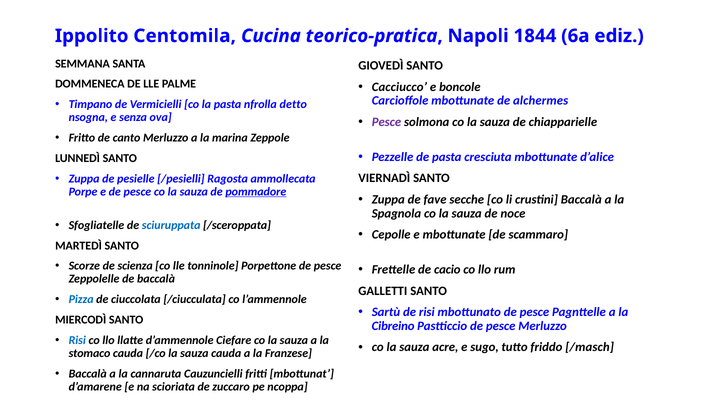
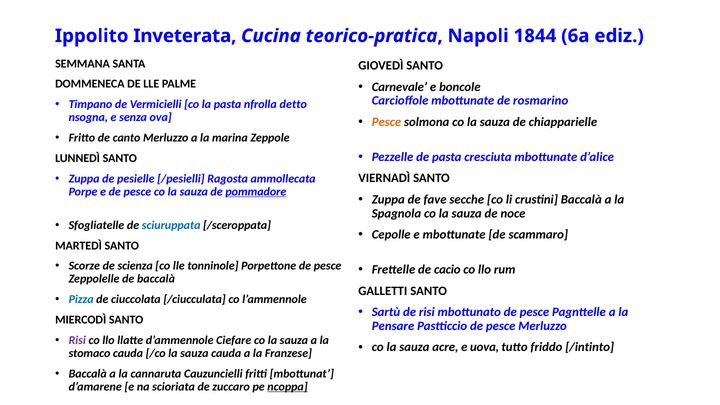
Centomila: Centomila -> Inveterata (185, 36)
Cacciucco: Cacciucco -> Carnevale (399, 87)
alchermes: alchermes -> rosmarino (541, 101)
Pesce colour: purple -> orange (386, 122)
Cibreino: Cibreino -> Pensare (393, 326)
Risi colour: blue -> purple (77, 340)
sugo: sugo -> uova (485, 347)
/masch: /masch -> /intinto (590, 347)
ncoppa underline: none -> present (288, 387)
